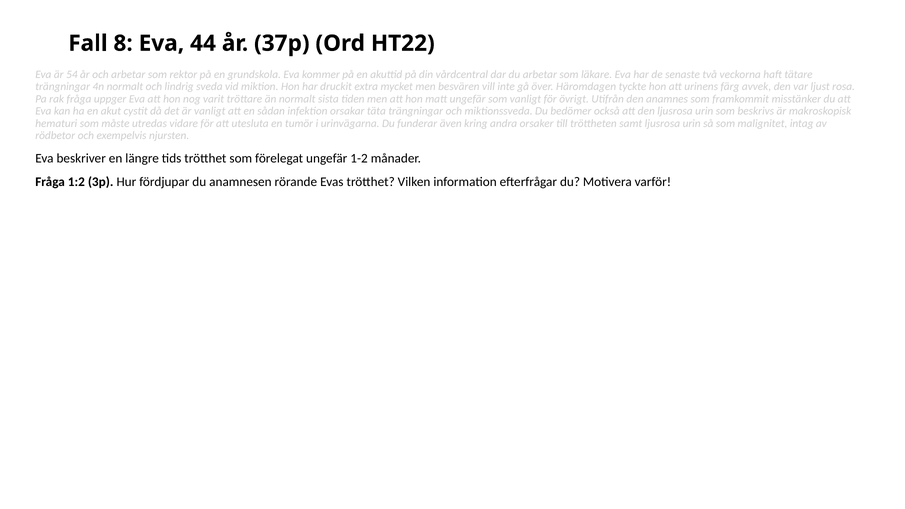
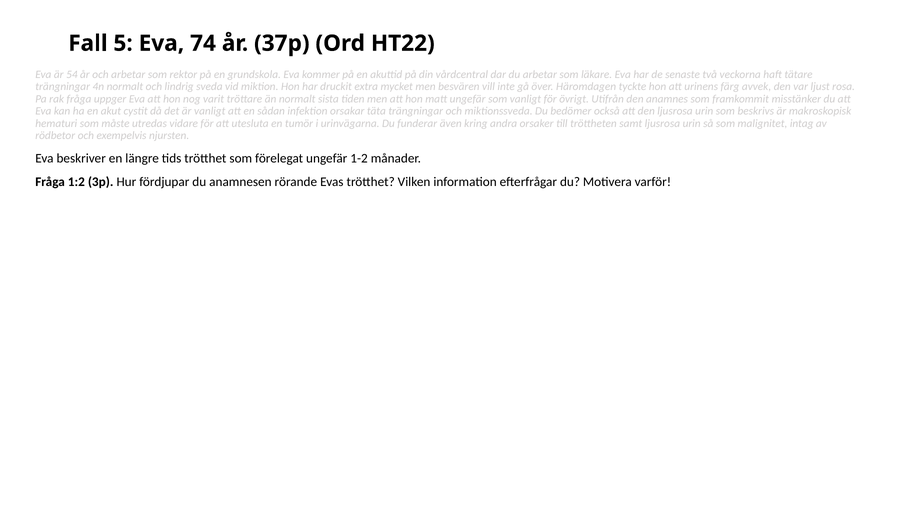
8: 8 -> 5 (123, 43)
44: 44 -> 74 (203, 43)
